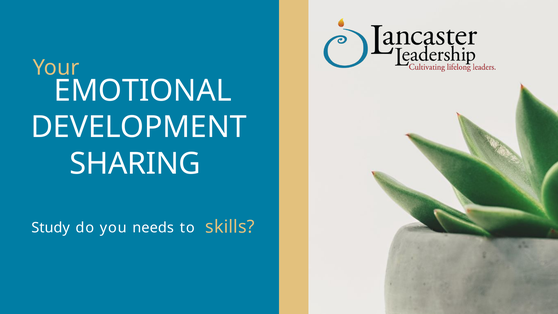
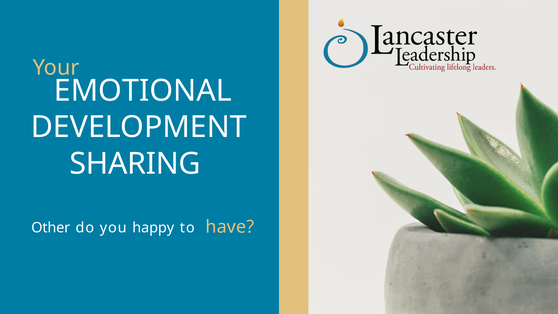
Study: Study -> Other (51, 228)
needs: needs -> happy (153, 228)
skills: skills -> have (230, 227)
